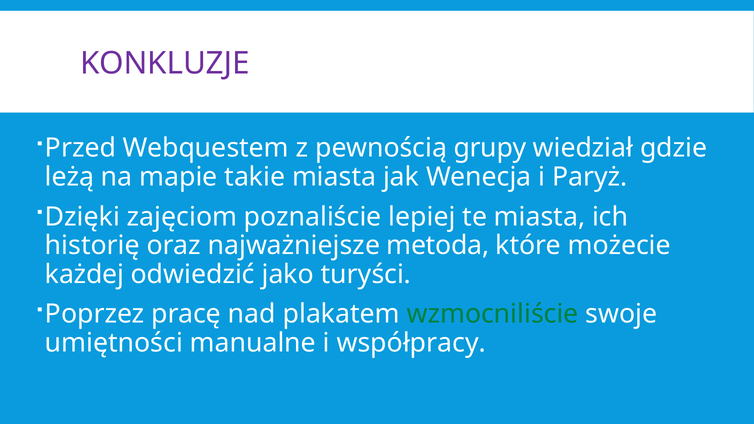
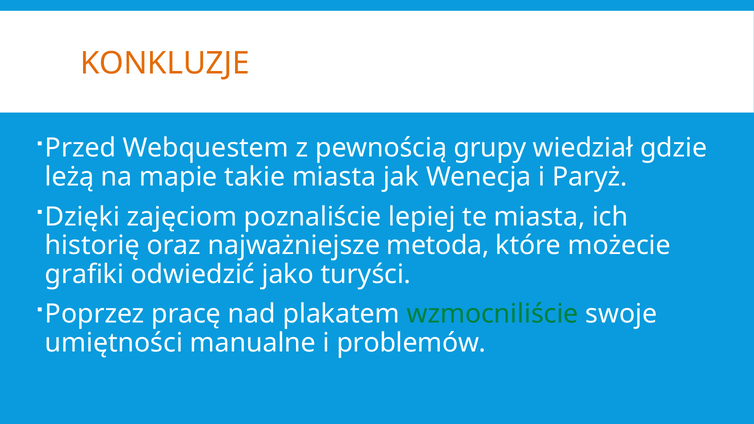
KONKLUZJE colour: purple -> orange (165, 63)
każdej: każdej -> grafiki (84, 274)
współpracy: współpracy -> problemów (411, 343)
